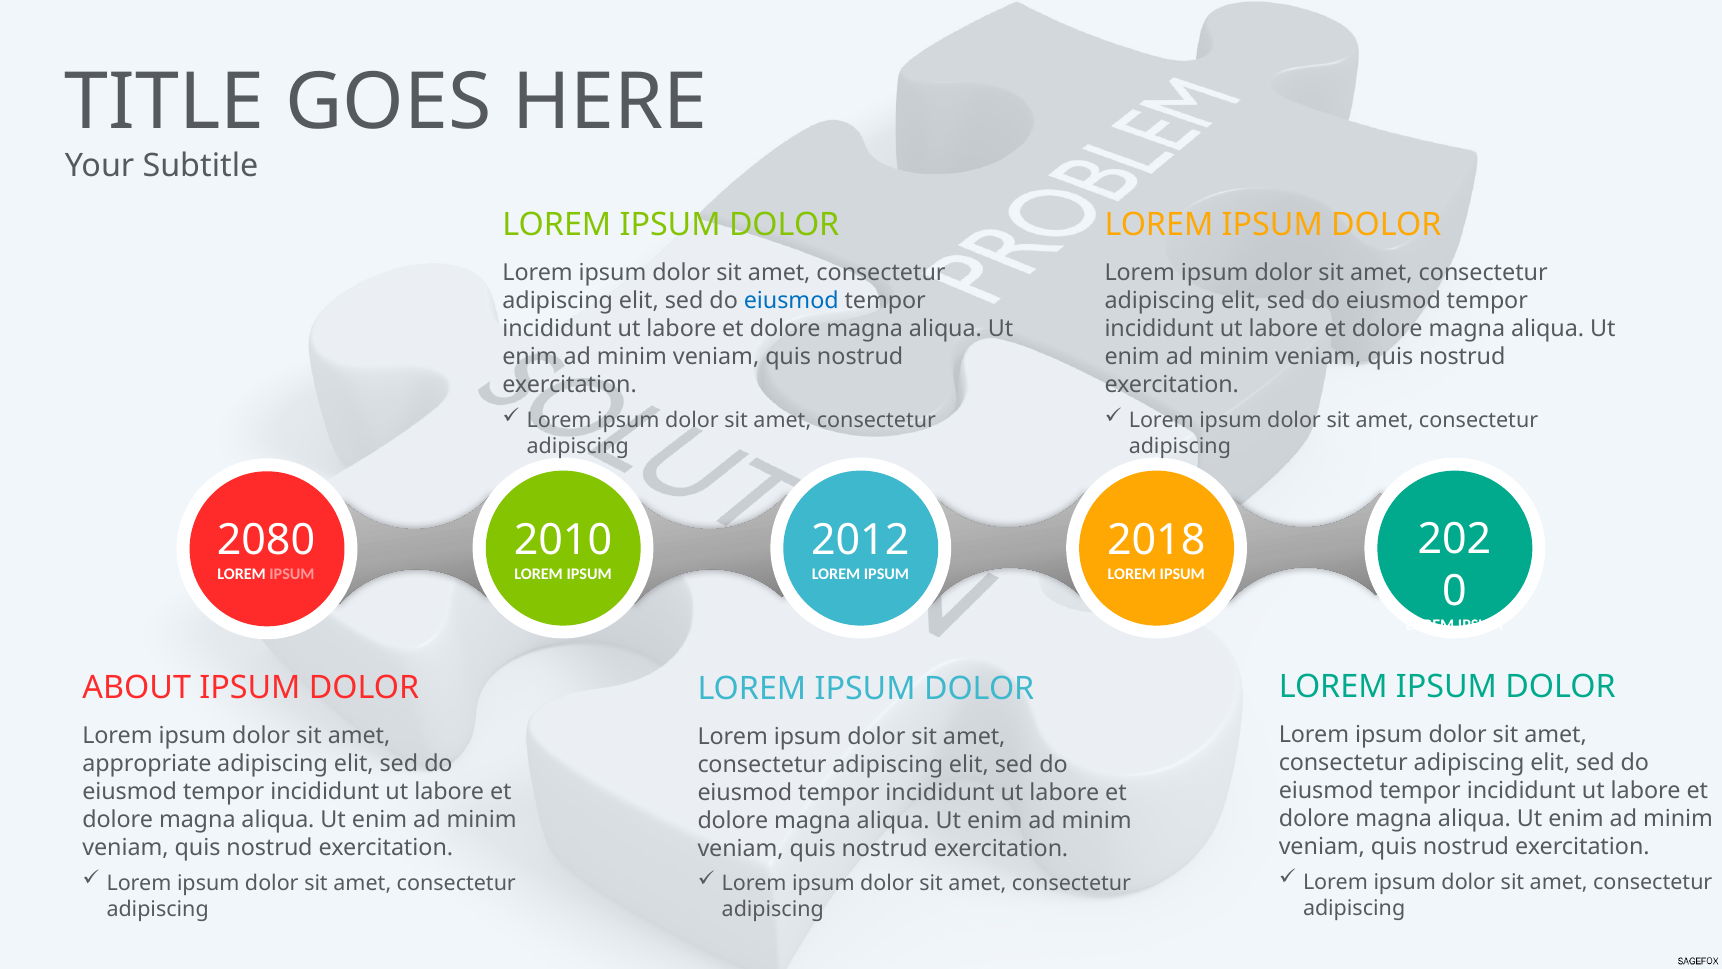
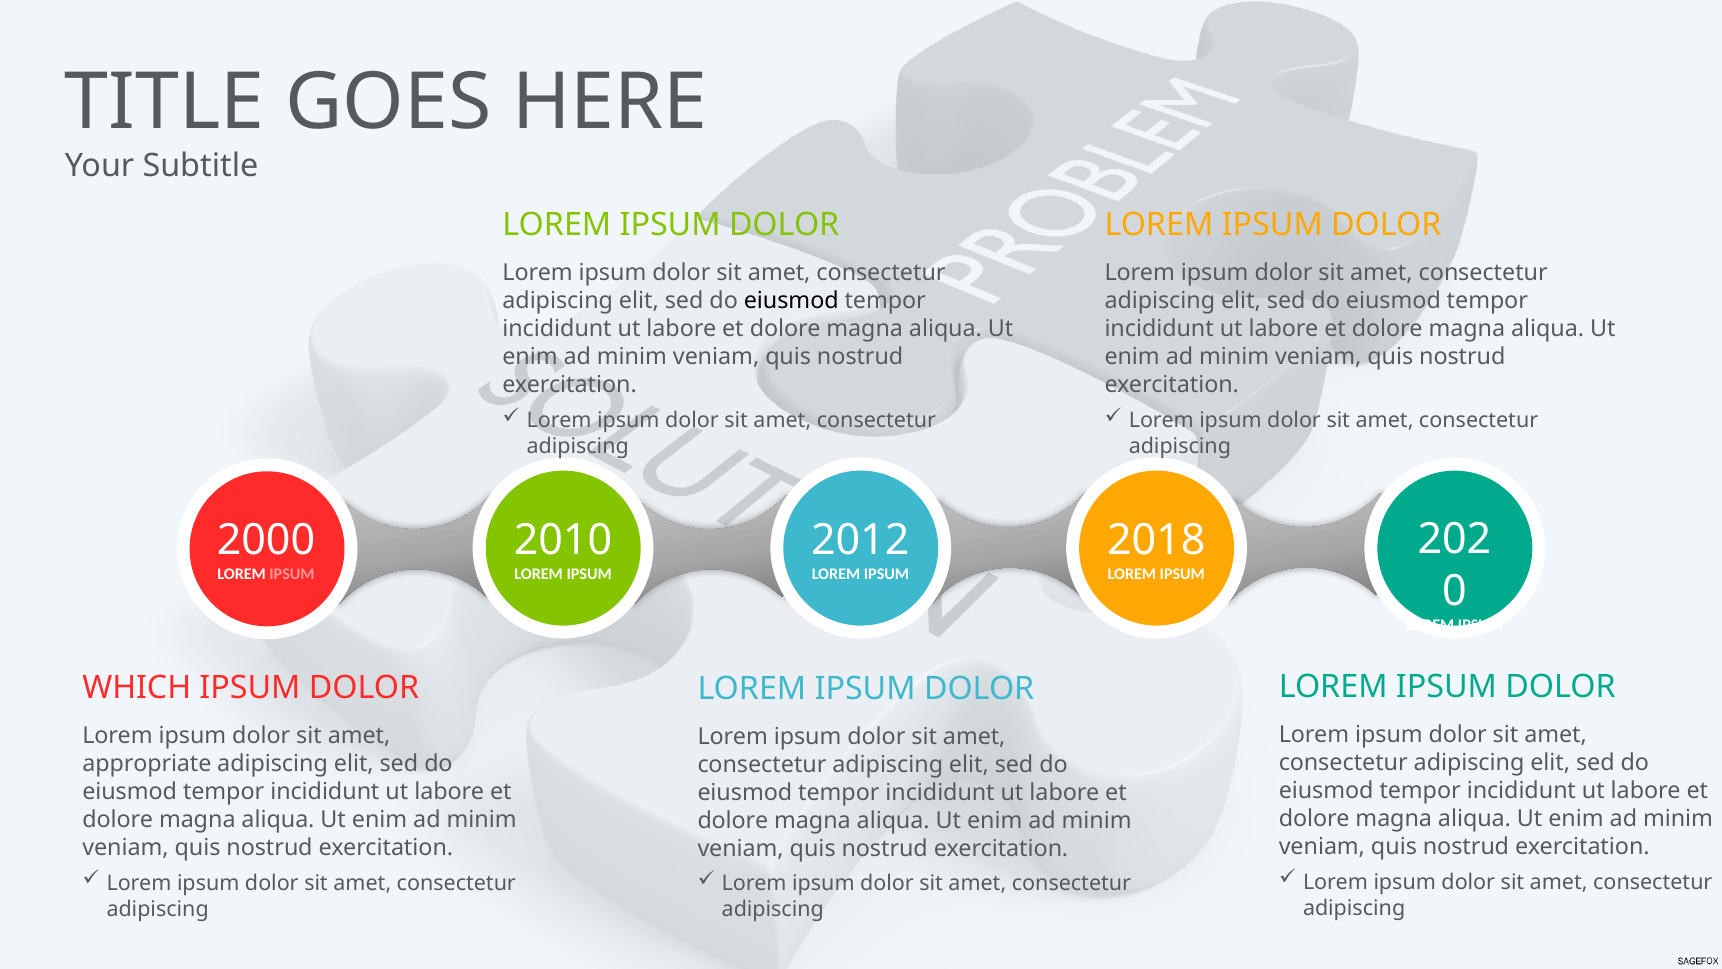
eiusmod colour: blue -> black (791, 301)
2080: 2080 -> 2000 (266, 540)
ABOUT: ABOUT -> WHICH (137, 688)
